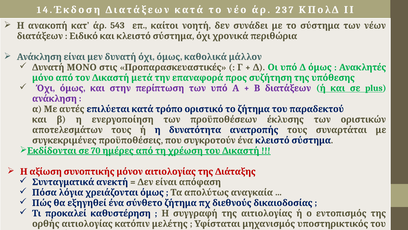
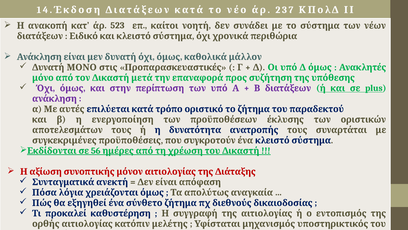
543: 543 -> 523 (117, 26)
70: 70 -> 56 (96, 150)
